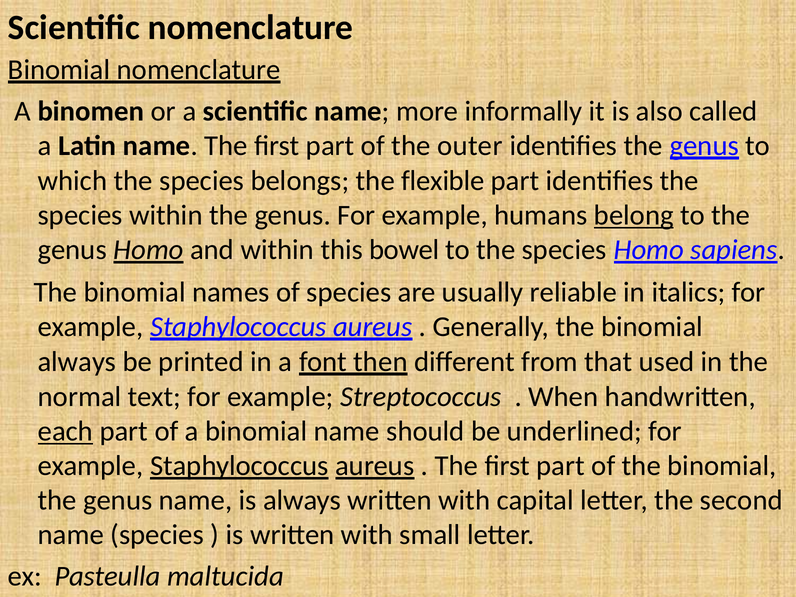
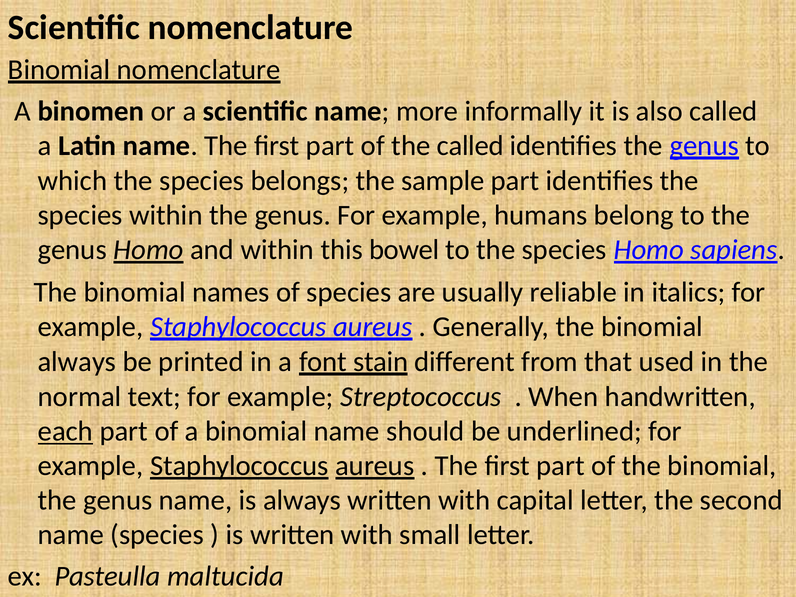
the outer: outer -> called (470, 146)
flexible: flexible -> sample (443, 181)
belong underline: present -> none (634, 215)
then: then -> stain (381, 362)
